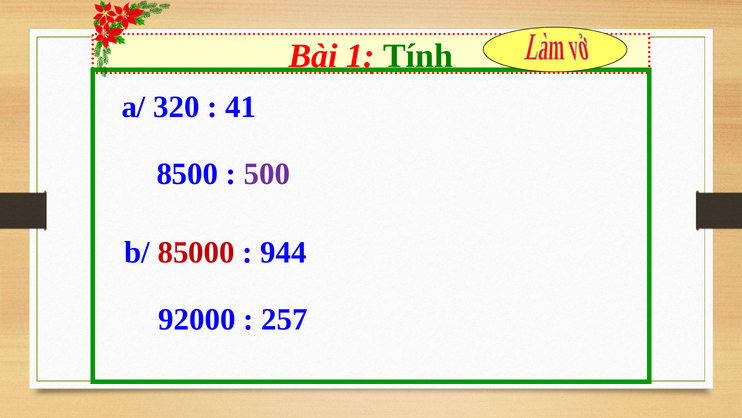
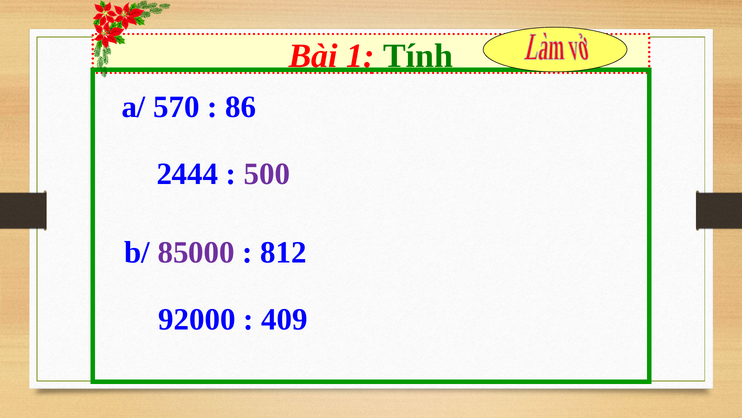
320: 320 -> 570 (176, 107)
41: 41 -> 86 (241, 107)
8500: 8500 -> 2444 (187, 174)
85000 colour: red -> purple (196, 252)
944: 944 -> 812 (284, 252)
257: 257 -> 409 (284, 319)
